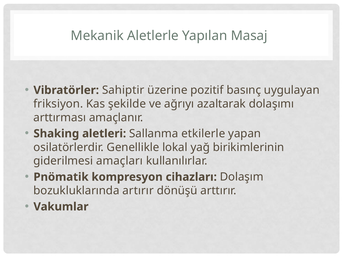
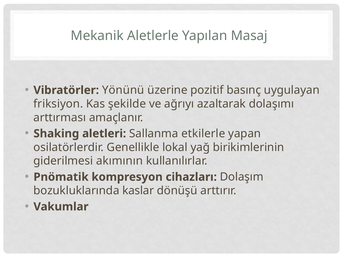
Sahiptir: Sahiptir -> Yönünü (123, 90)
amaçları: amaçları -> akımının (120, 161)
artırır: artırır -> kaslar (138, 191)
